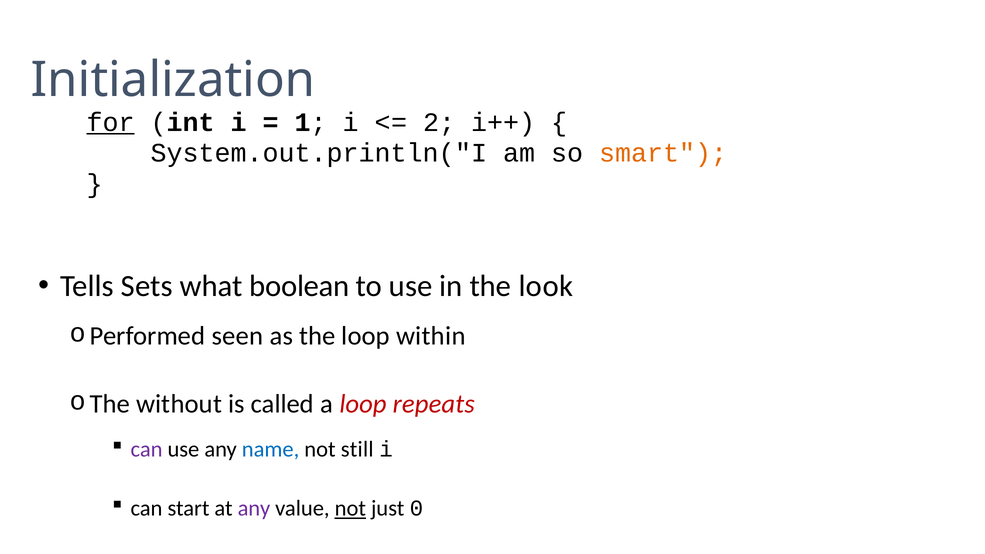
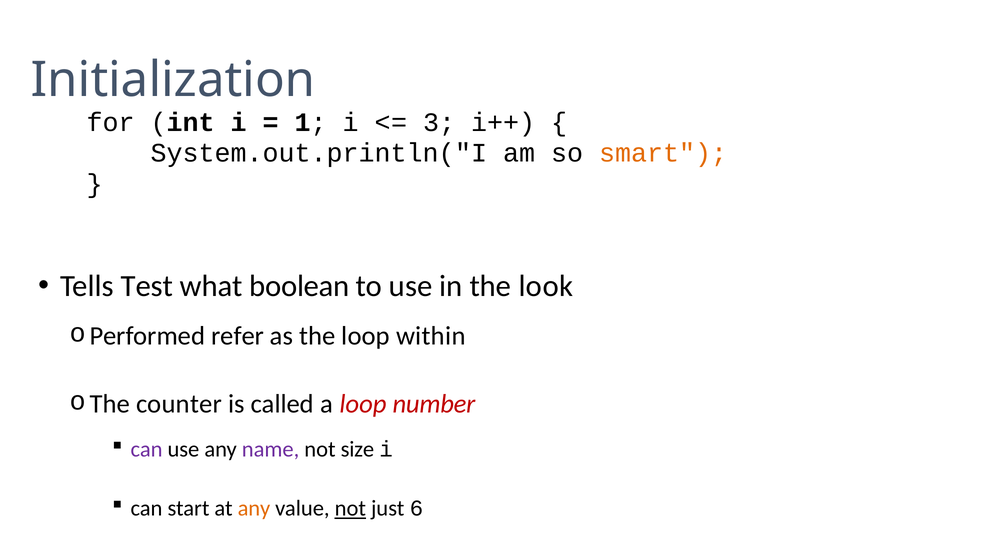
for underline: present -> none (111, 122)
2: 2 -> 3 (439, 122)
Sets: Sets -> Test (147, 286)
seen: seen -> refer (238, 336)
without: without -> counter (179, 404)
repeats: repeats -> number (434, 404)
name colour: blue -> purple (271, 450)
still: still -> size (357, 450)
any colour: purple -> orange (254, 509)
0: 0 -> 6 (417, 509)
